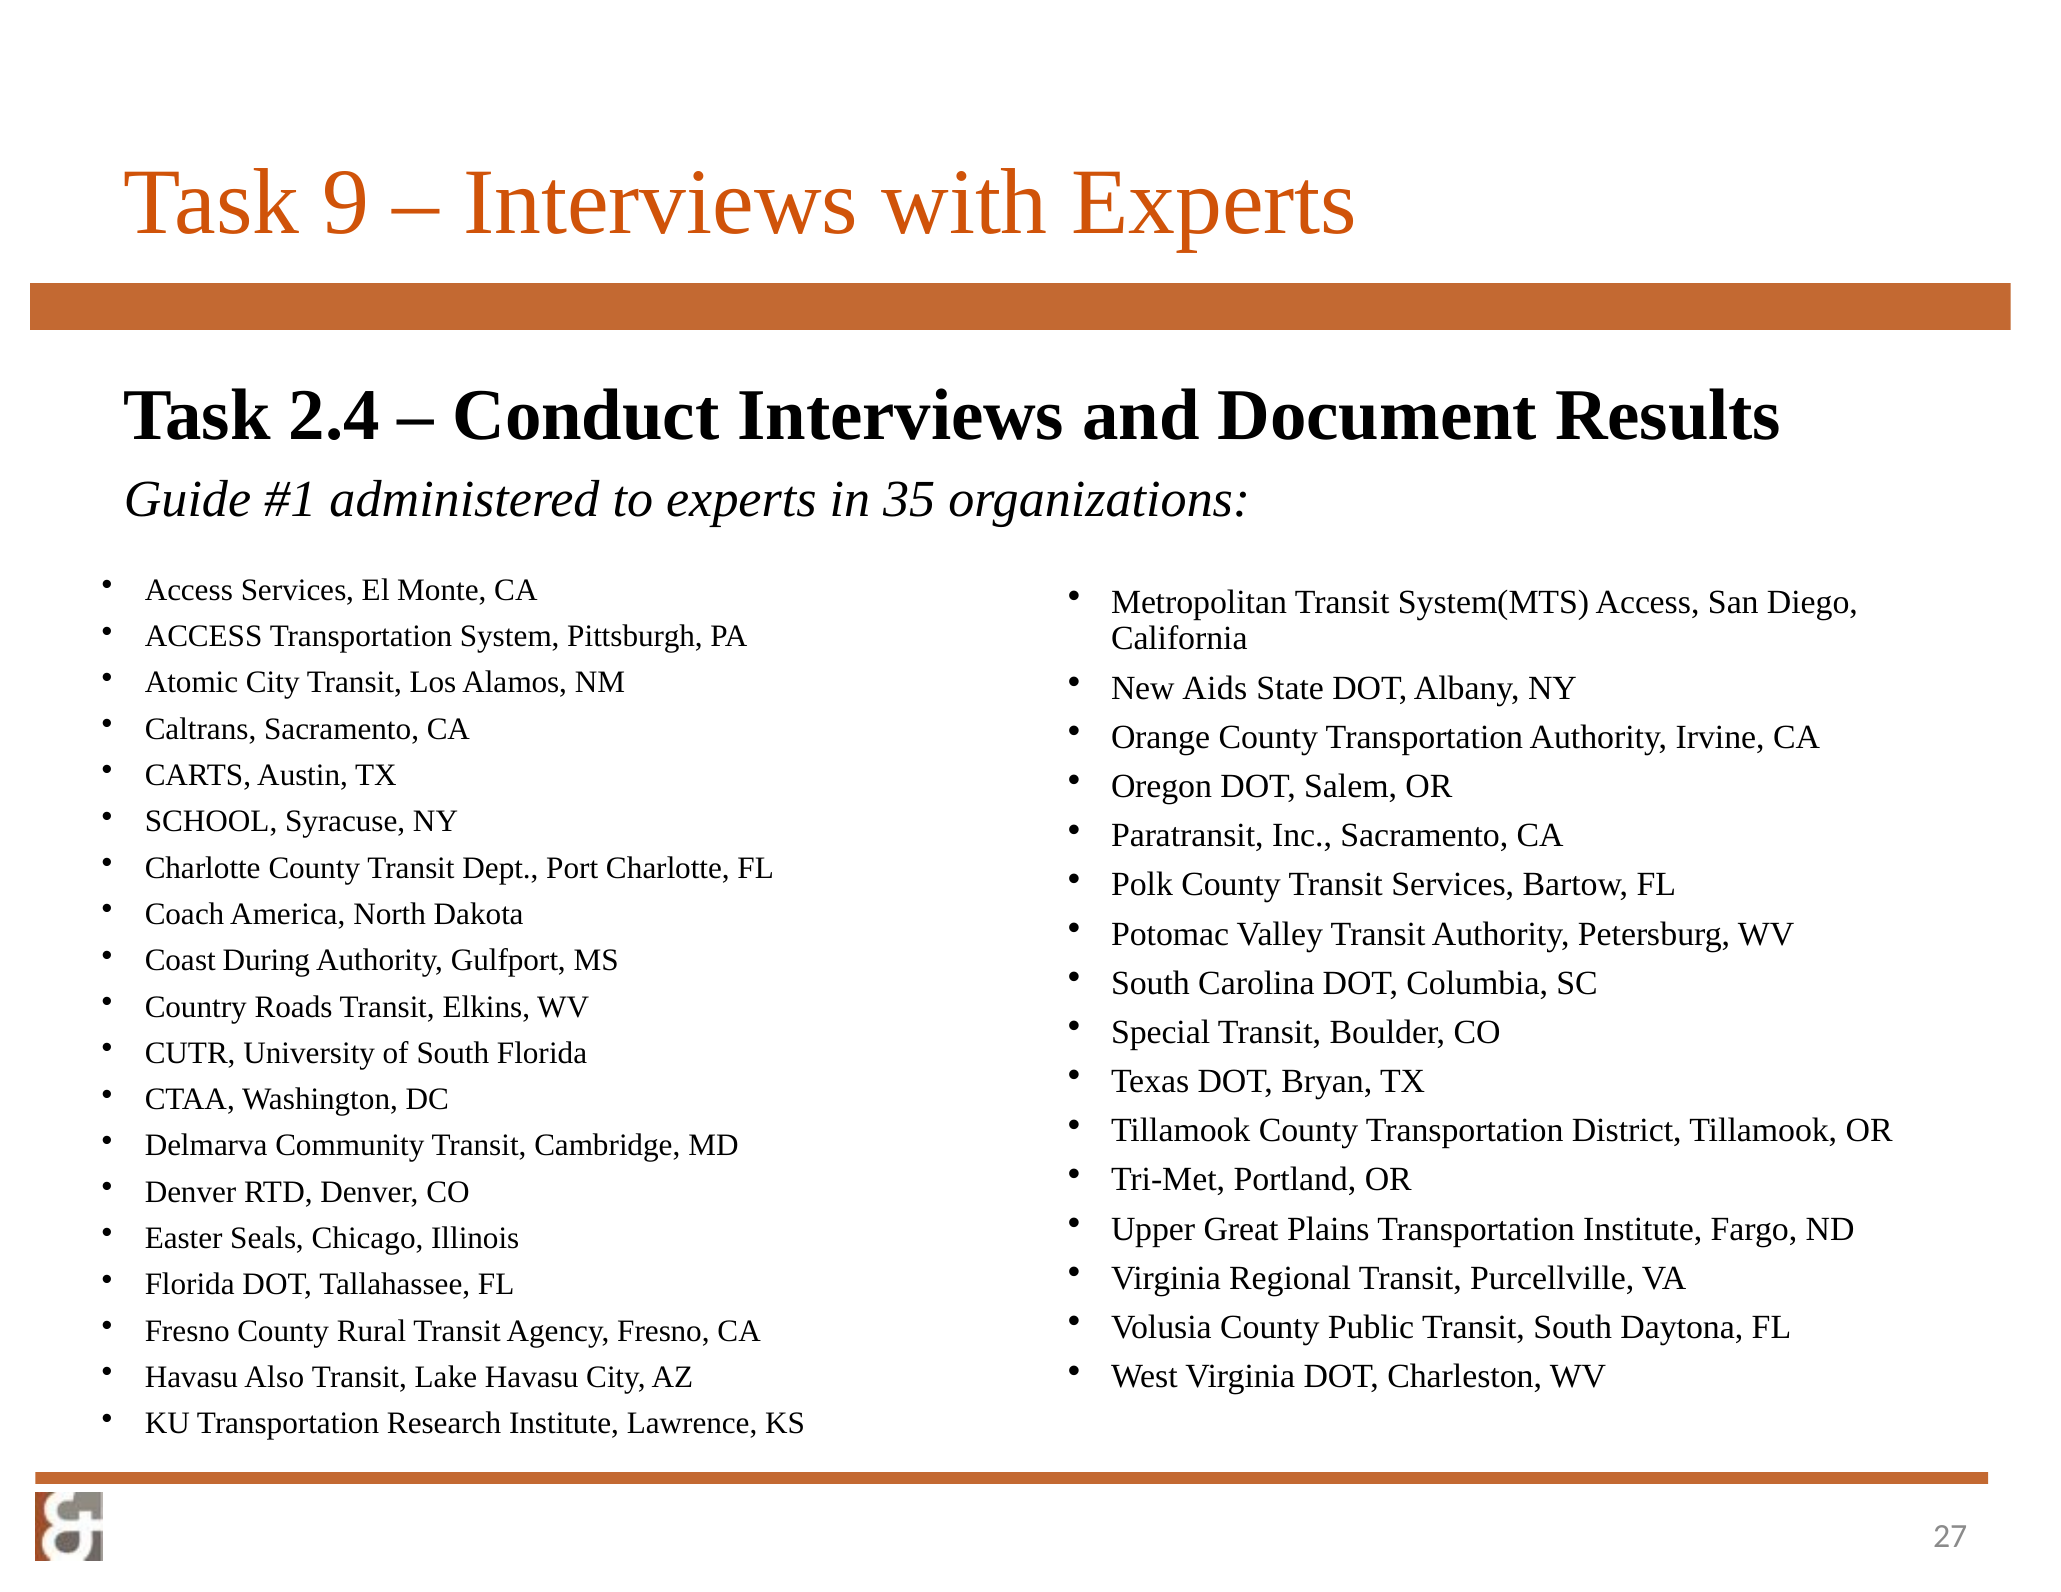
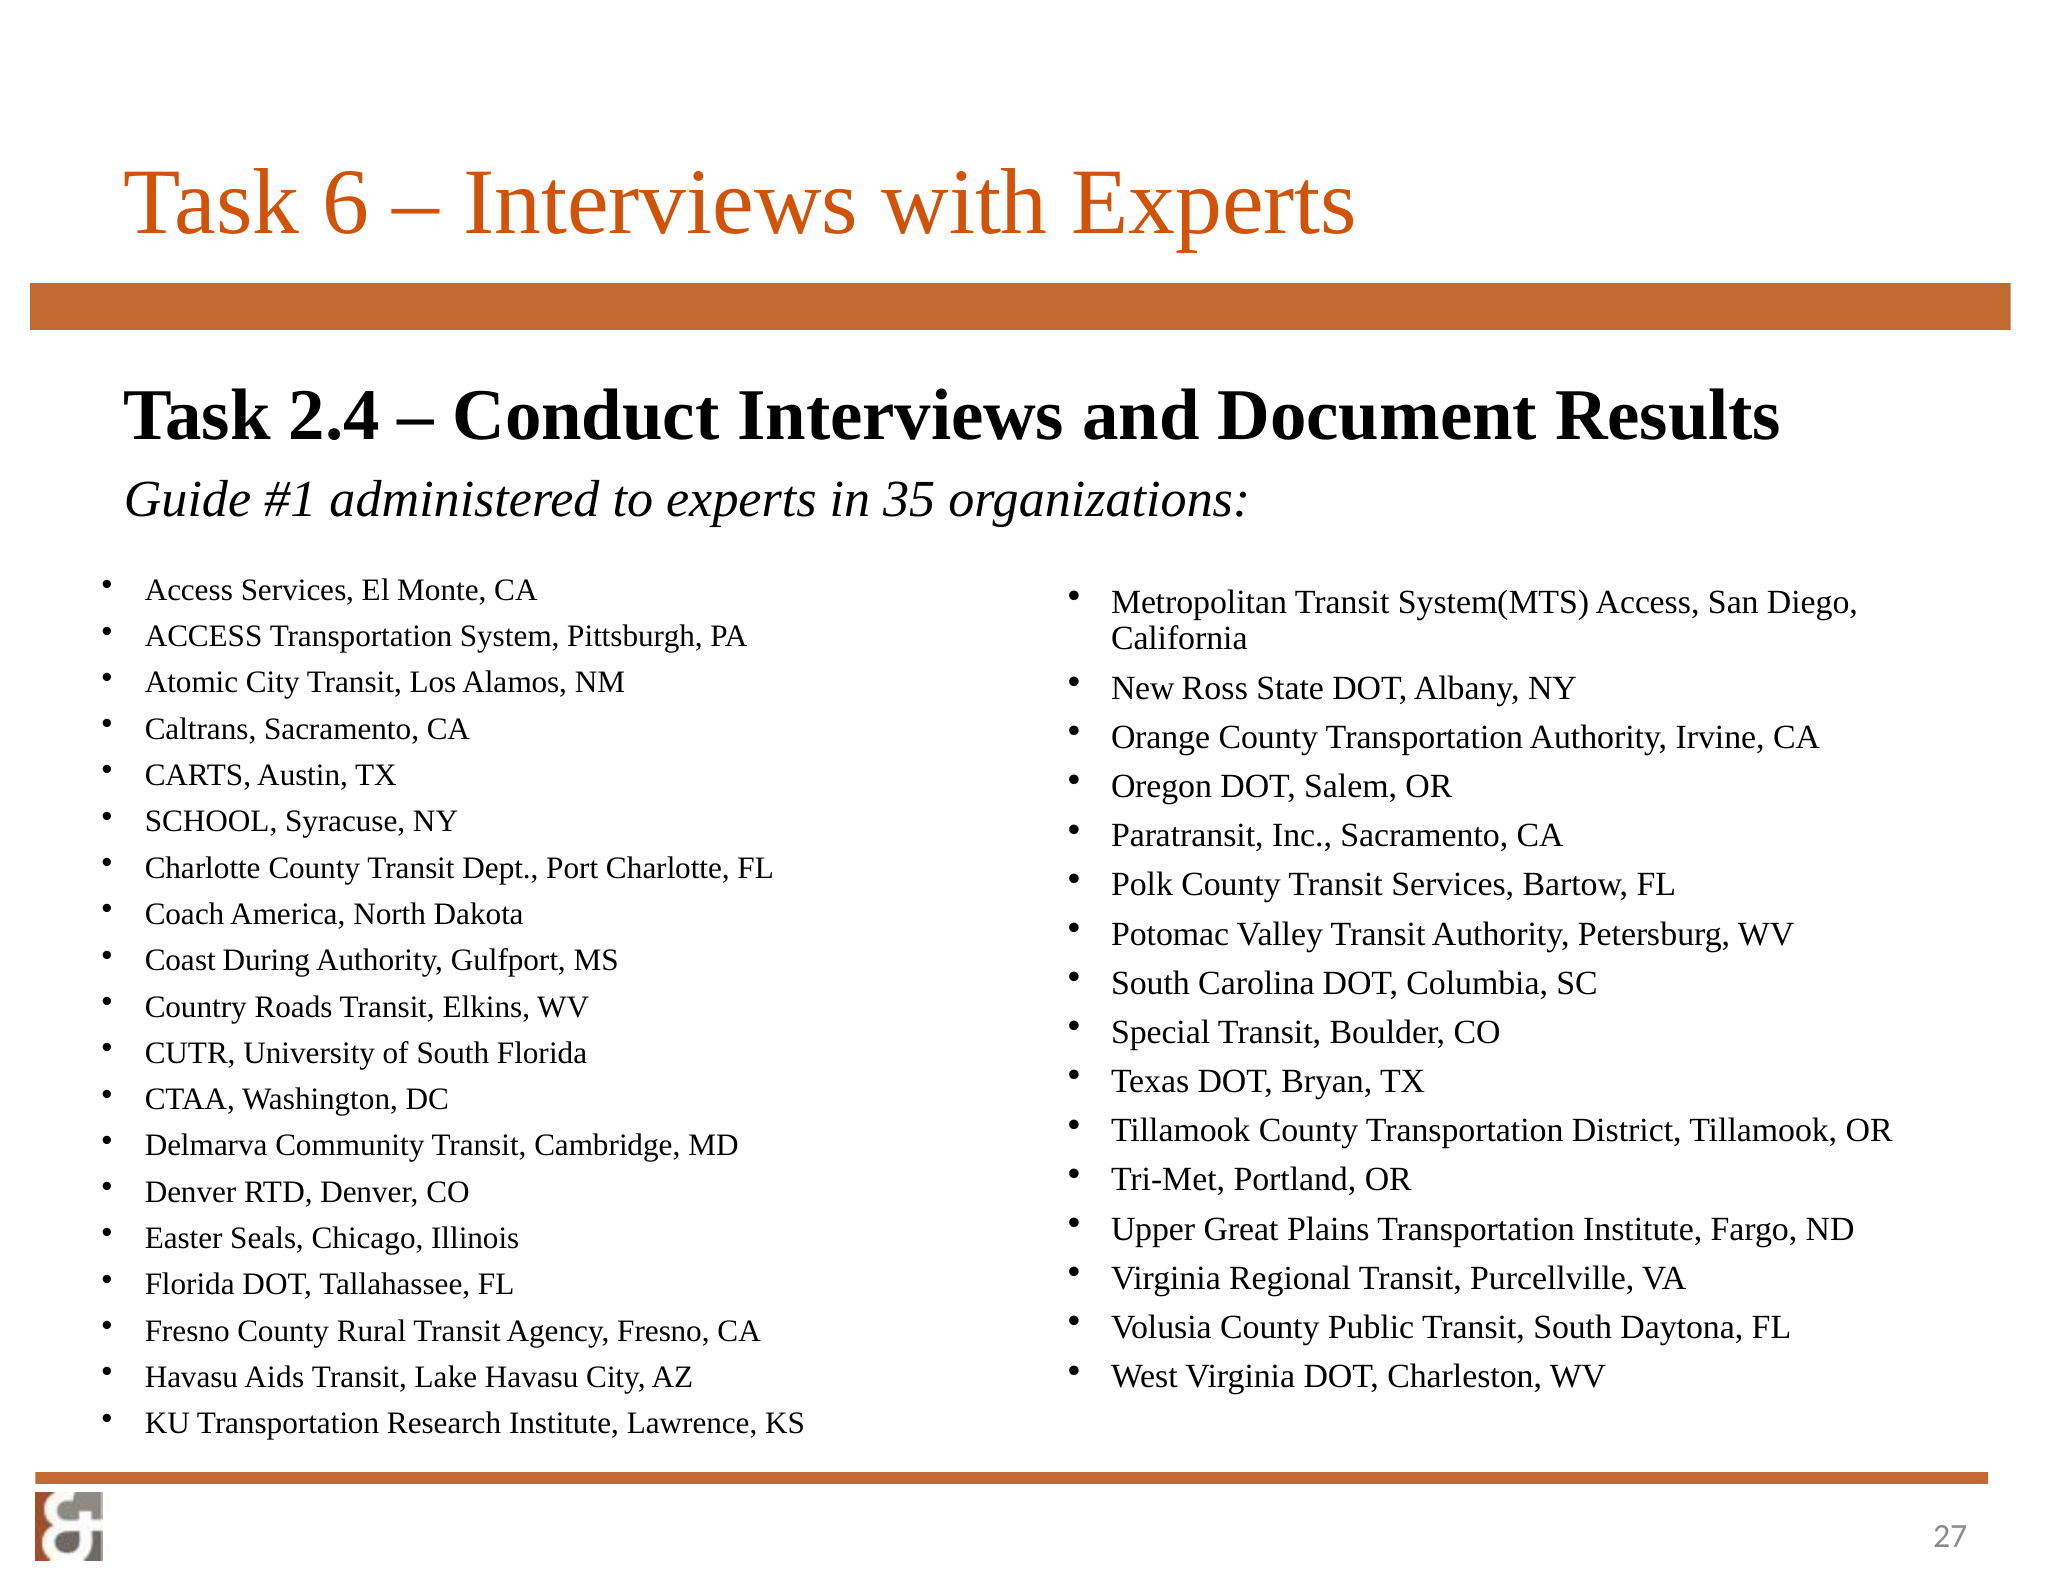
9: 9 -> 6 (346, 203)
Aids: Aids -> Ross (1215, 688)
Also: Also -> Aids (274, 1378)
